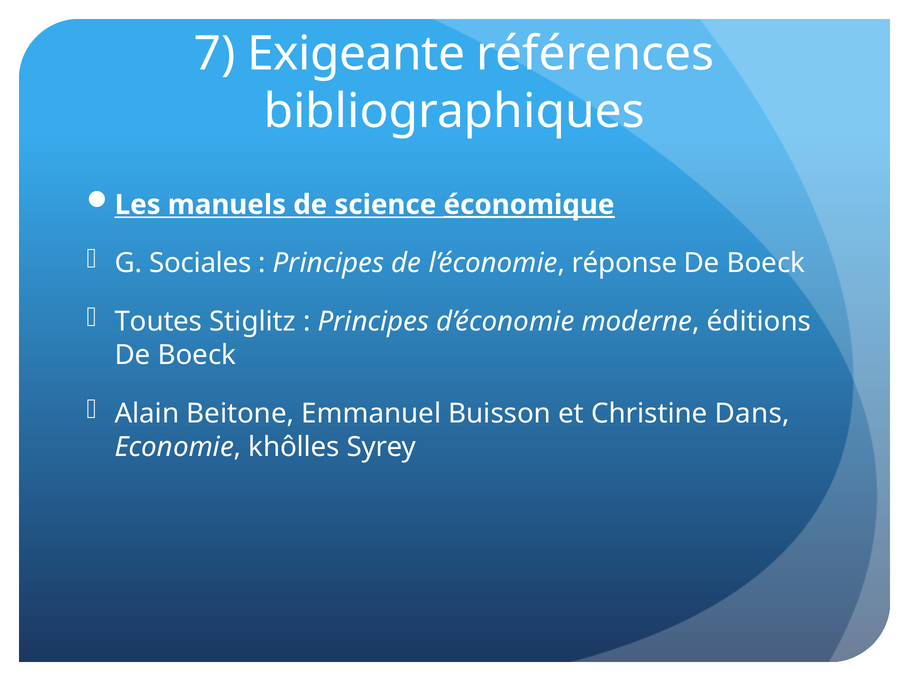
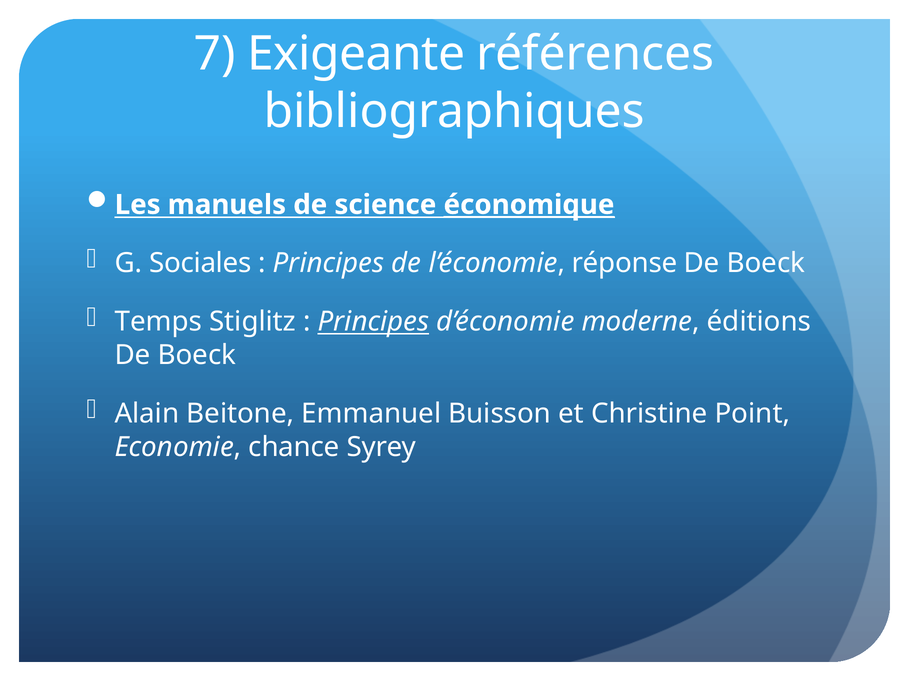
Toutes: Toutes -> Temps (158, 322)
Principes underline: none -> present (373, 322)
Dans: Dans -> Point (752, 414)
khôlles: khôlles -> chance (294, 447)
